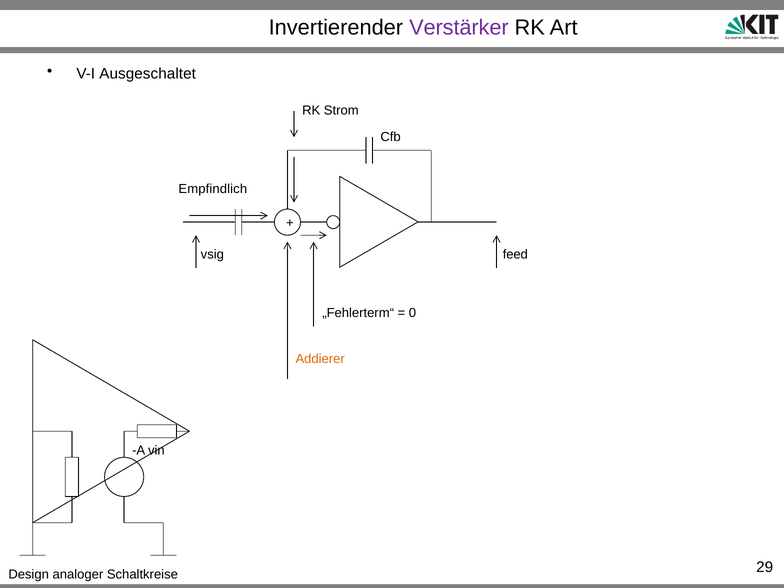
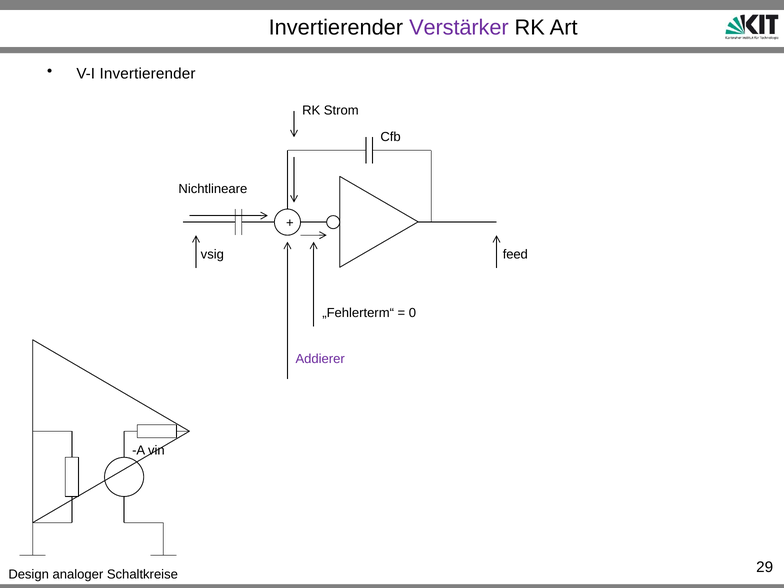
V-I Ausgeschaltet: Ausgeschaltet -> Invertierender (148, 73)
Empfindlich: Empfindlich -> Nichtlineare (213, 189)
Addierer colour: orange -> purple (320, 359)
